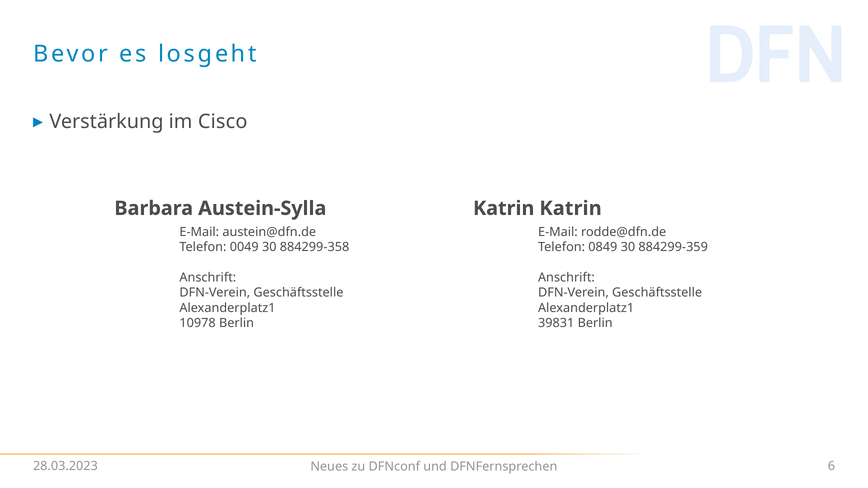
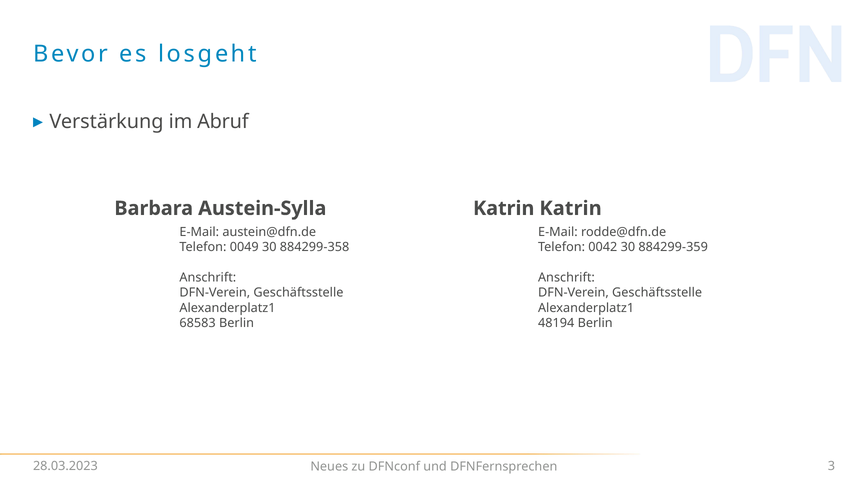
Cisco: Cisco -> Abruf (223, 122)
0849: 0849 -> 0042 (603, 247)
10978: 10978 -> 68583 (198, 323)
39831: 39831 -> 48194 (556, 323)
6: 6 -> 3 (831, 466)
